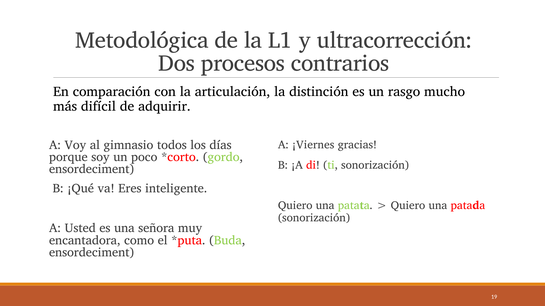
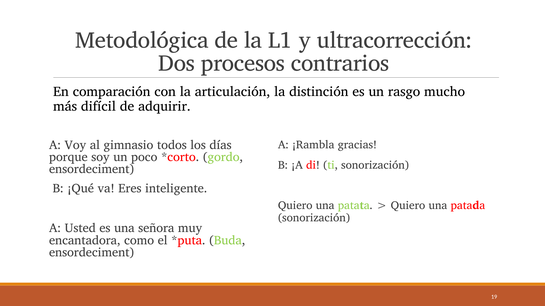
¡Viernes: ¡Viernes -> ¡Rambla (313, 145)
